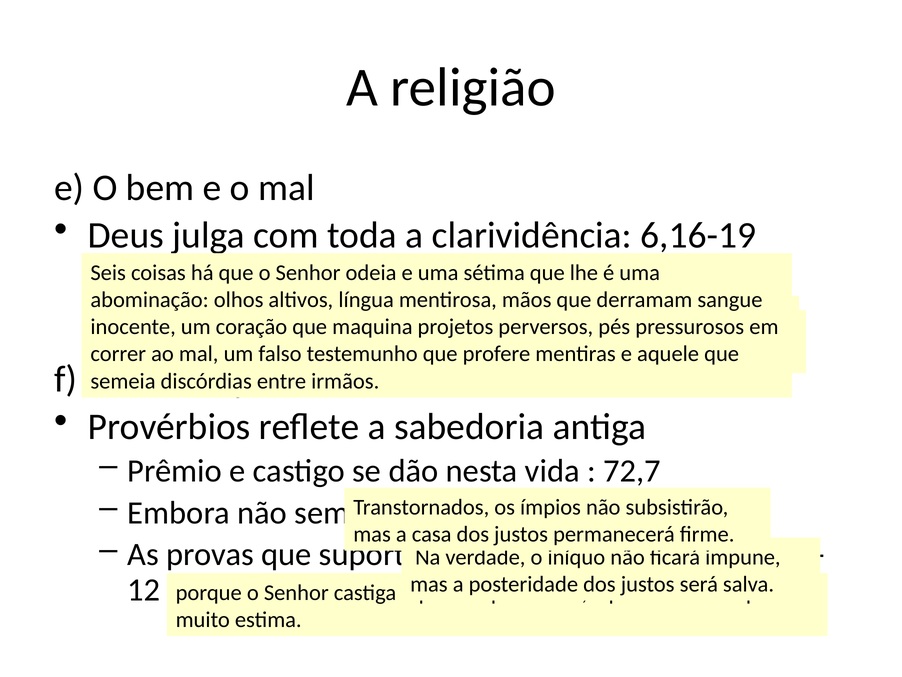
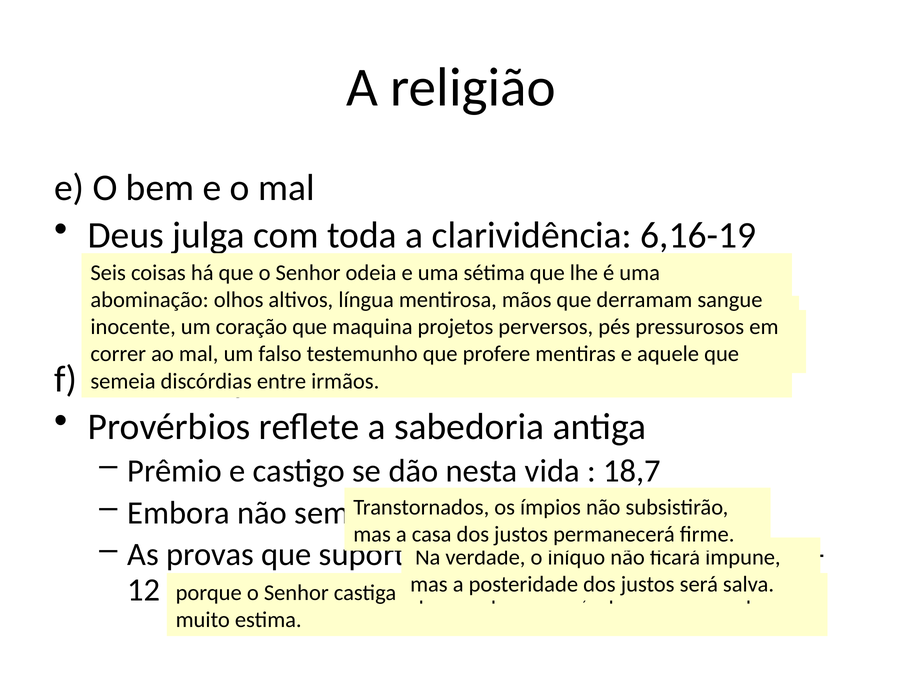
72,7: 72,7 -> 18,7 (632, 470)
